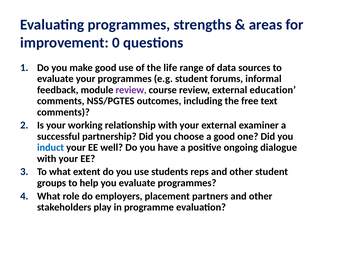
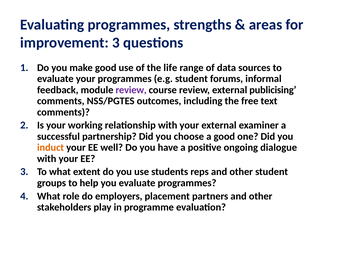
improvement 0: 0 -> 3 (116, 43)
education: education -> publicising (273, 90)
induct colour: blue -> orange (51, 147)
